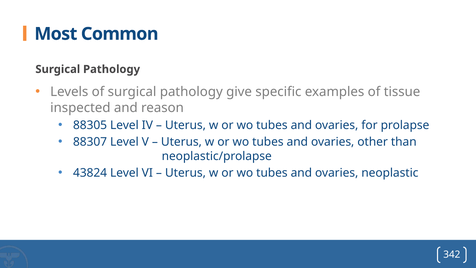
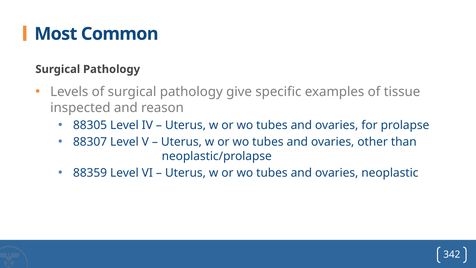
43824: 43824 -> 88359 (90, 173)
